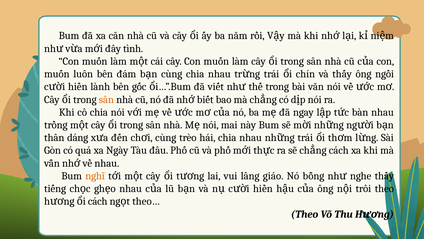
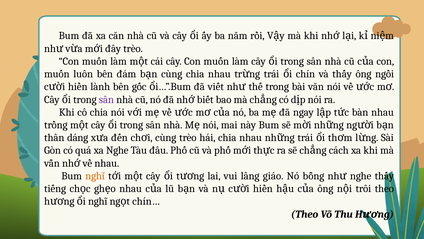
đây tình: tình -> trèo (133, 48)
sân colour: orange -> purple (106, 99)
xa Ngày: Ngày -> Nghe (117, 150)
cách: cách -> nghĩ (98, 201)
theo…: theo… -> chín… (146, 201)
